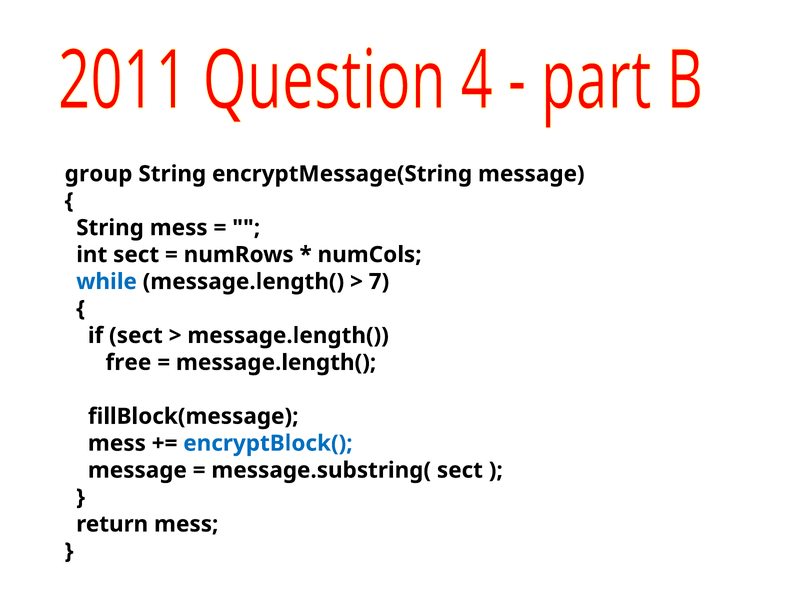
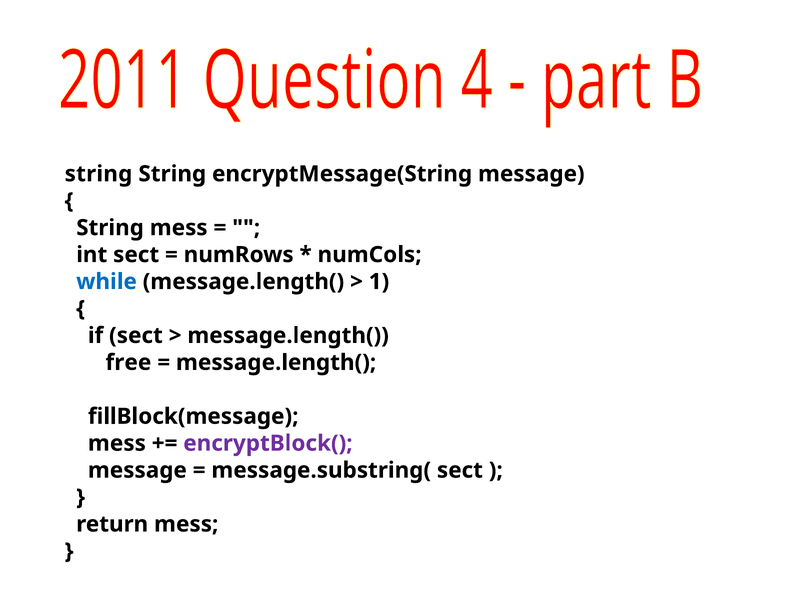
group: group -> string (99, 174)
7: 7 -> 1 (379, 282)
encryptBlock( colour: blue -> purple (268, 443)
